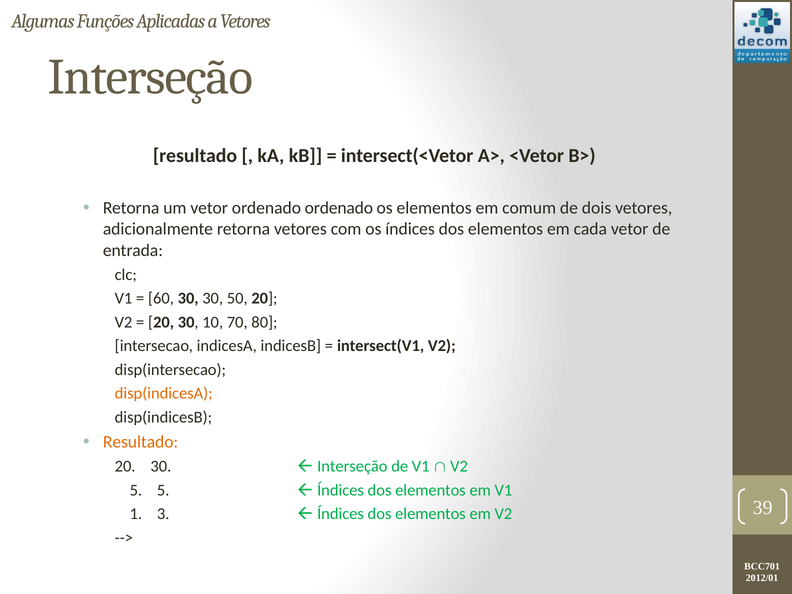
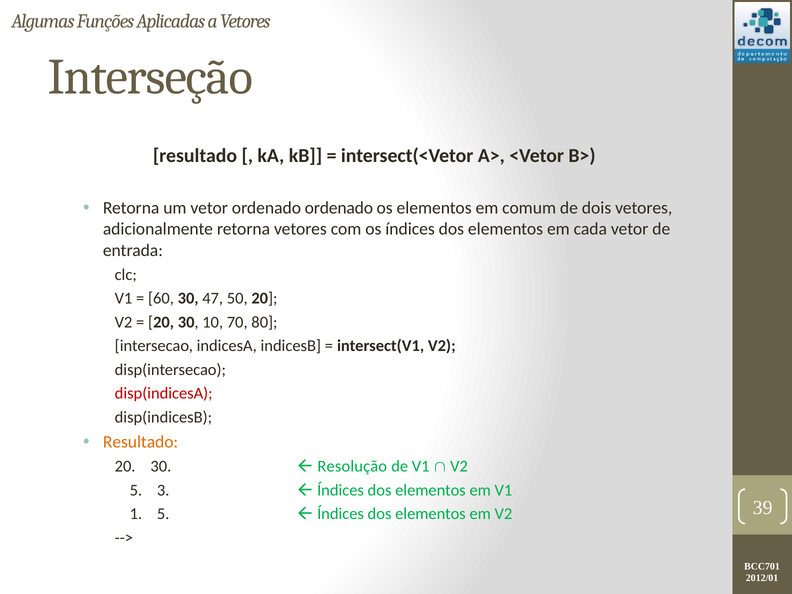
30 30: 30 -> 47 (213, 298)
disp(indicesA colour: orange -> red (164, 393)
Interseção: Interseção -> Resolução (352, 466)
5 5: 5 -> 3 (163, 490)
1 3: 3 -> 5 (163, 514)
